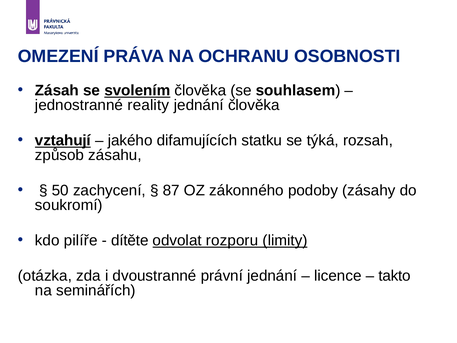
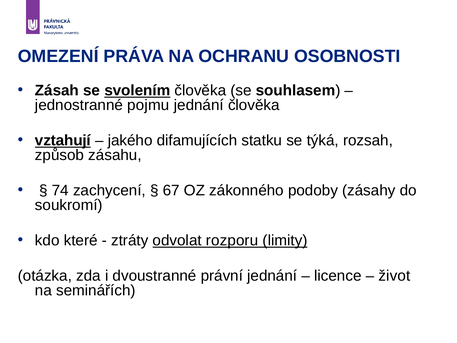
reality: reality -> pojmu (148, 105)
50: 50 -> 74 (60, 190)
87: 87 -> 67 (171, 190)
pilíře: pilíře -> které (81, 240)
dítěte: dítěte -> ztráty (130, 240)
takto: takto -> život (394, 276)
